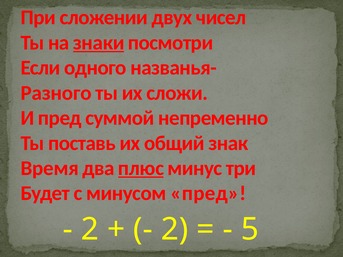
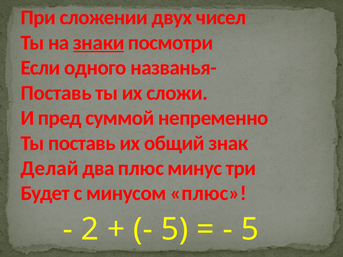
Разного: Разного -> Поставь (56, 93)
Время: Время -> Делай (50, 168)
плюс underline: present -> none (141, 168)
минусом пред: пред -> плюс (208, 194)
2: 2 -> 5 (175, 229)
